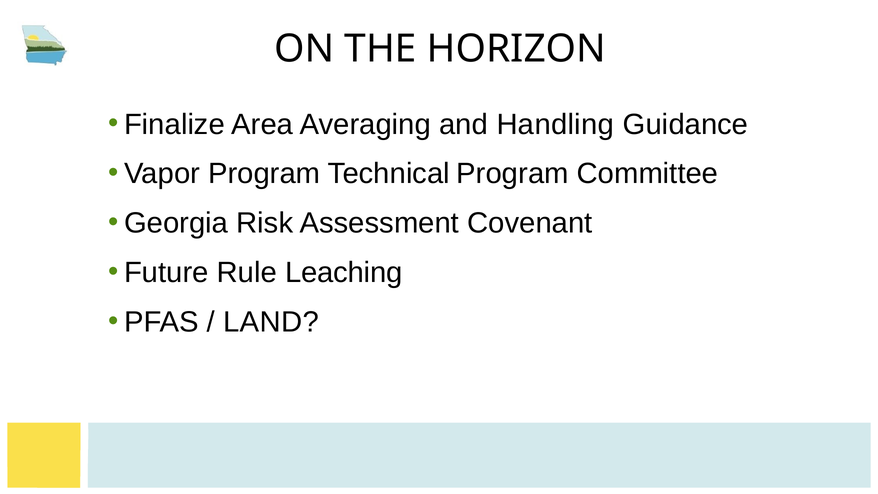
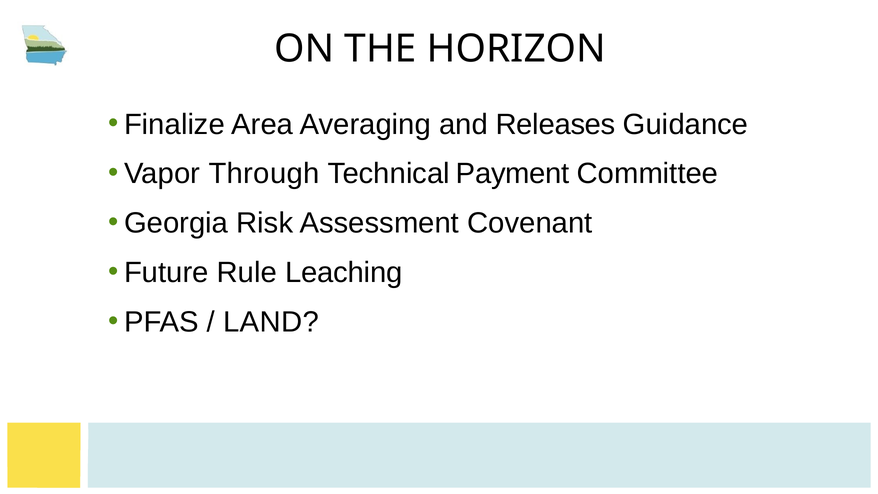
Handling: Handling -> Releases (556, 124)
Vapor Program: Program -> Through (264, 174)
Technical Program: Program -> Payment (513, 174)
